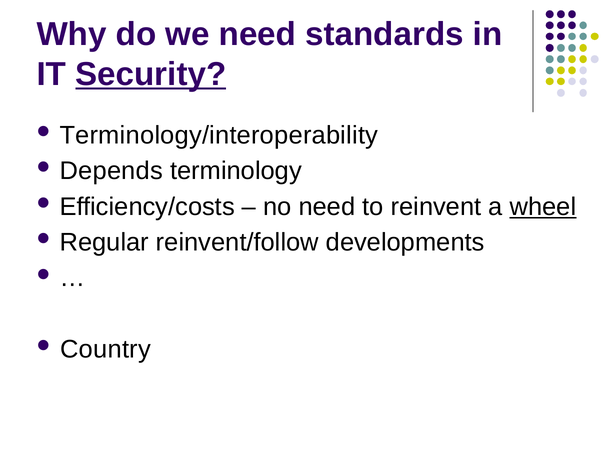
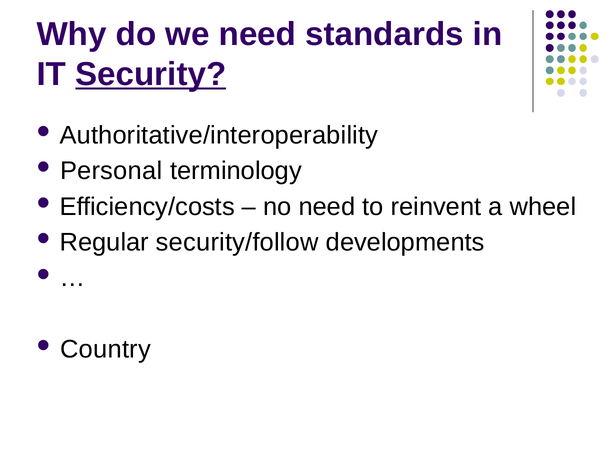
Terminology/interoperability: Terminology/interoperability -> Authoritative/interoperability (219, 135)
Depends: Depends -> Personal (111, 171)
wheel underline: present -> none (543, 207)
reinvent/follow: reinvent/follow -> security/follow (237, 242)
